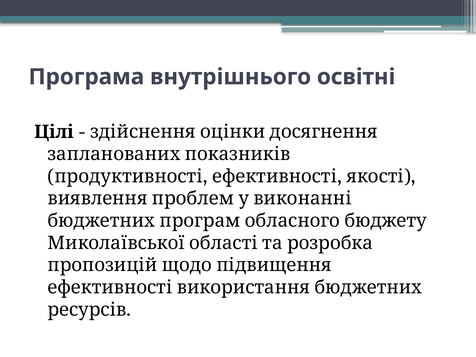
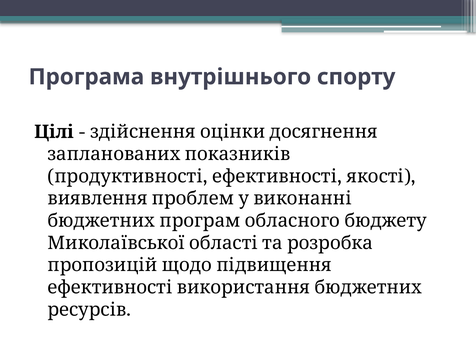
освітні: освітні -> спорту (356, 77)
